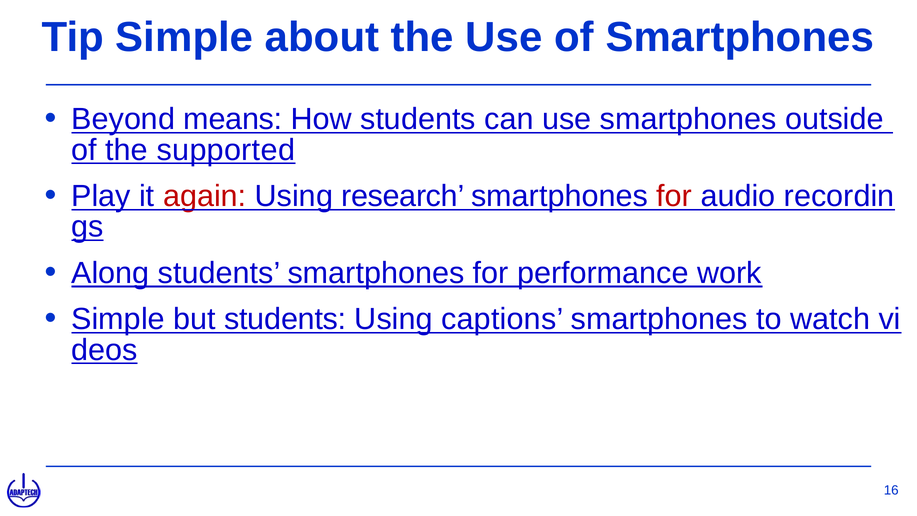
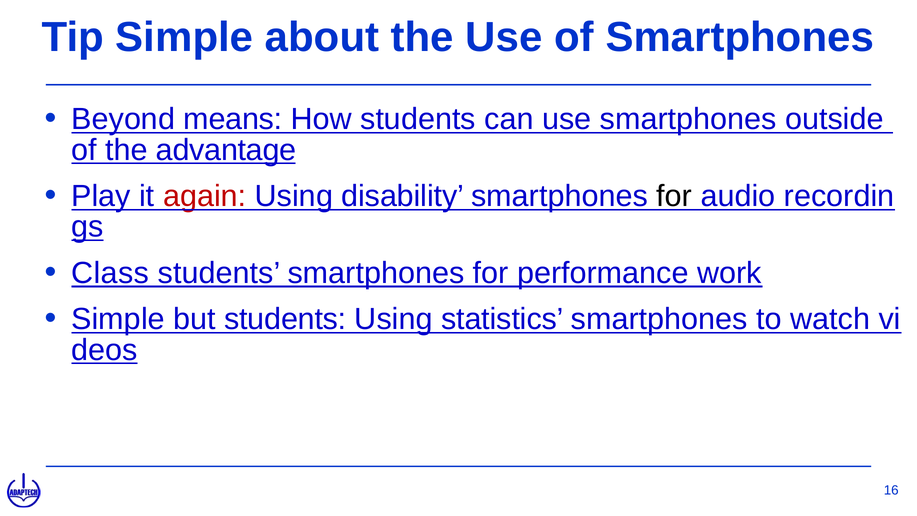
supported: supported -> advantage (226, 150)
research: research -> disability (403, 196)
for colour: red -> black (674, 196)
Along: Along -> Class (110, 273)
captions: captions -> statistics (502, 319)
